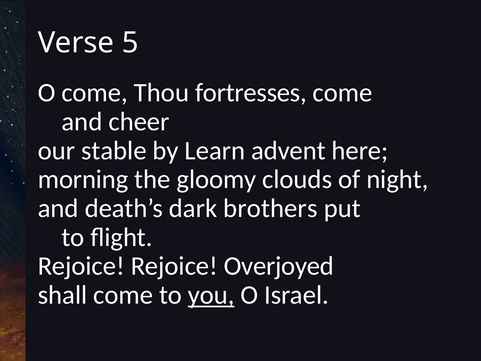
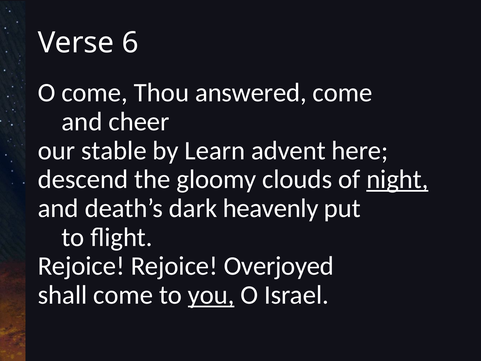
5: 5 -> 6 (130, 43)
fortresses: fortresses -> answered (251, 93)
morning: morning -> descend (83, 179)
night underline: none -> present (397, 179)
brothers: brothers -> heavenly (271, 208)
